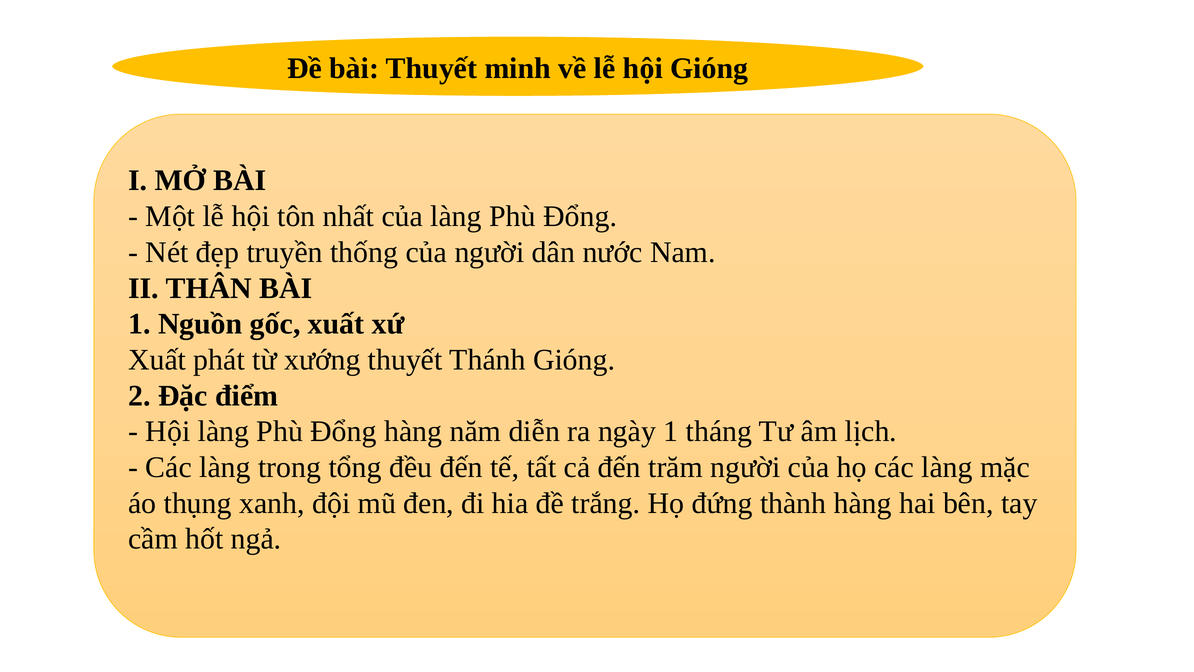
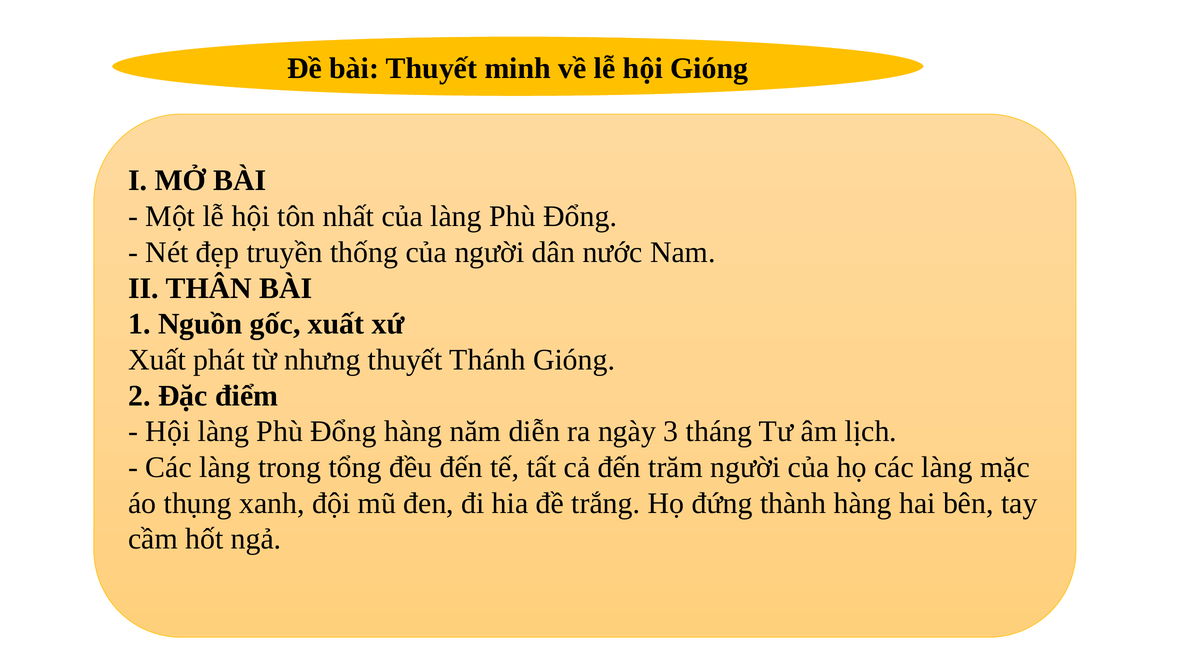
xướng: xướng -> nhưng (322, 360)
ngày 1: 1 -> 3 (671, 431)
